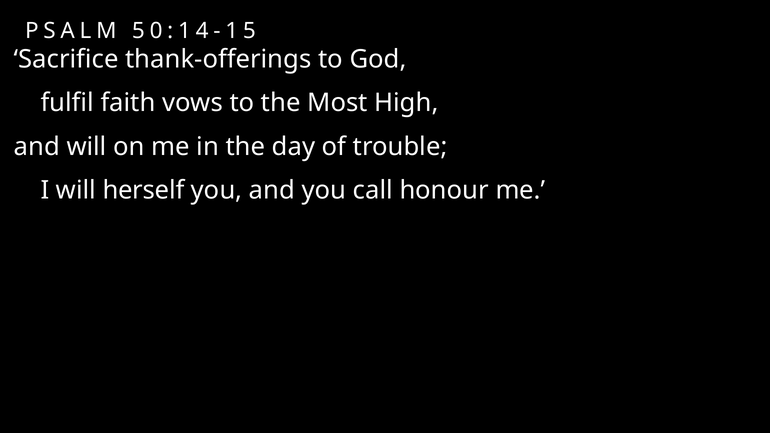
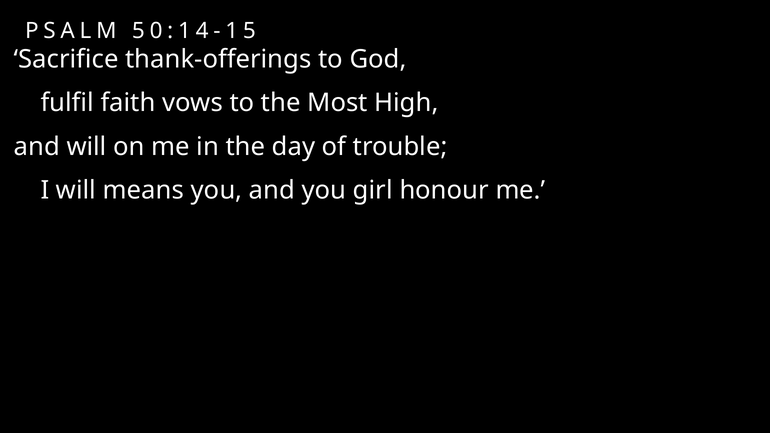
herself: herself -> means (143, 190)
call: call -> girl (373, 190)
